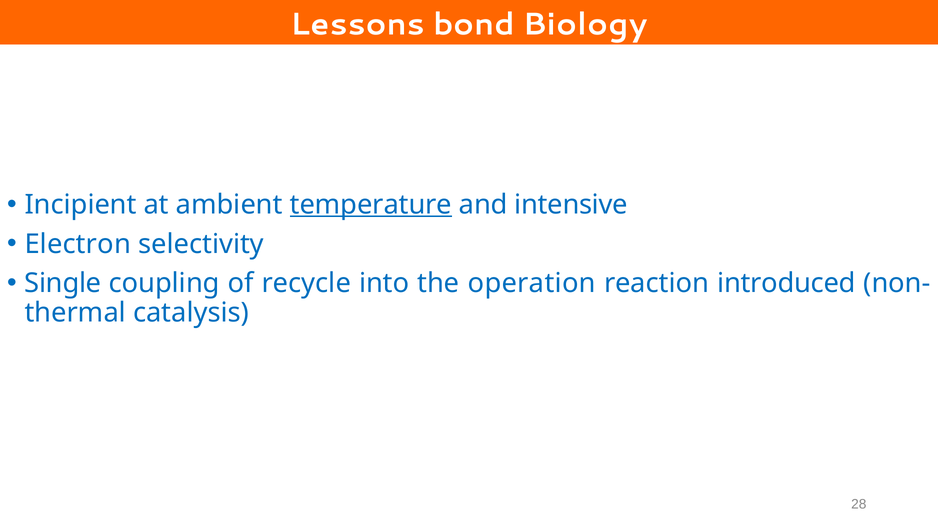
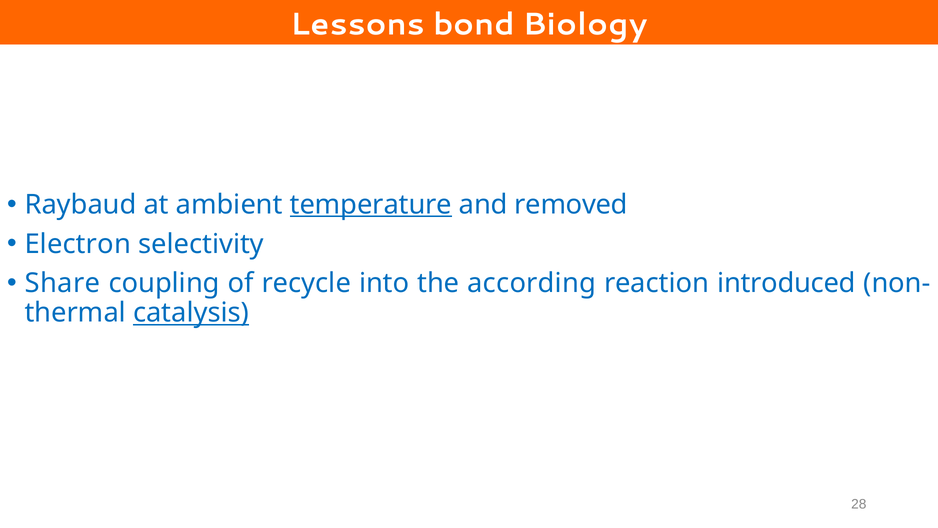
Incipient: Incipient -> Raybaud (81, 204)
intensive: intensive -> removed (571, 204)
Single: Single -> Share (63, 283)
operation: operation -> according (532, 283)
catalysis underline: none -> present (191, 313)
